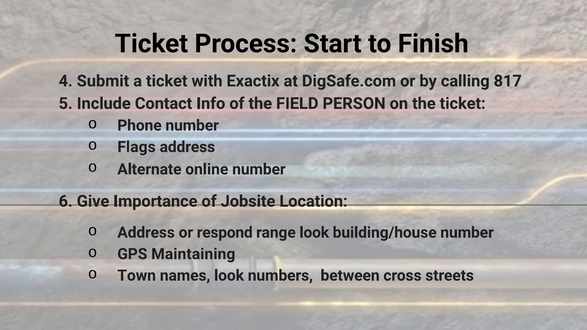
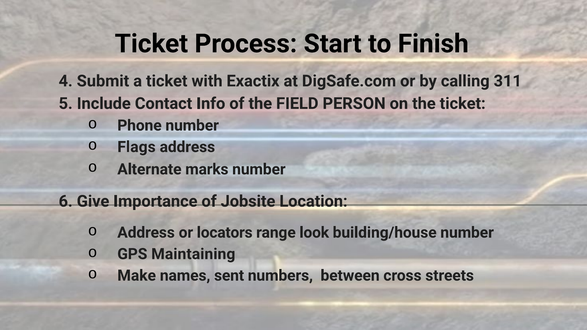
817: 817 -> 311 (508, 81)
online: online -> marks (207, 169)
respond: respond -> locators (225, 233)
Town: Town -> Make (137, 276)
names look: look -> sent (229, 276)
